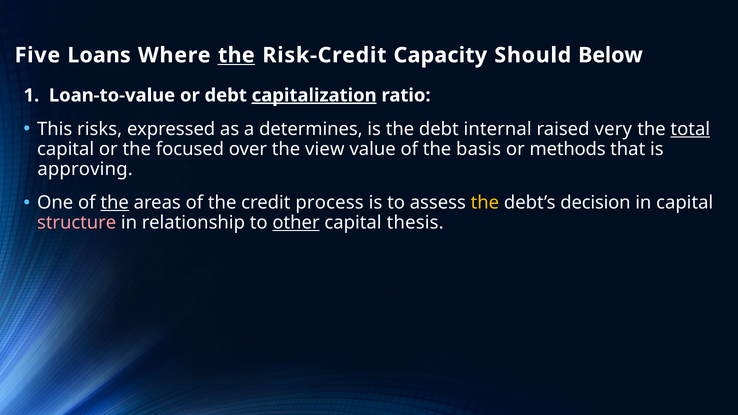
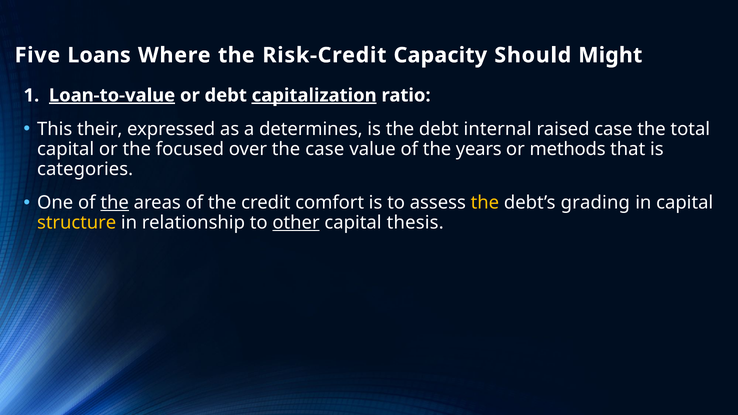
the underline: present -> none (236, 55)
Below: Below -> Might (610, 55)
Loan-to-value underline: none -> present (112, 95)
risks: risks -> their (100, 129)
raised very: very -> case (613, 129)
total underline: present -> none (690, 129)
the view: view -> case (325, 149)
basis: basis -> years (479, 149)
approving: approving -> categories (85, 169)
process: process -> comfort (330, 203)
decision: decision -> grading (595, 203)
structure colour: pink -> yellow (77, 223)
